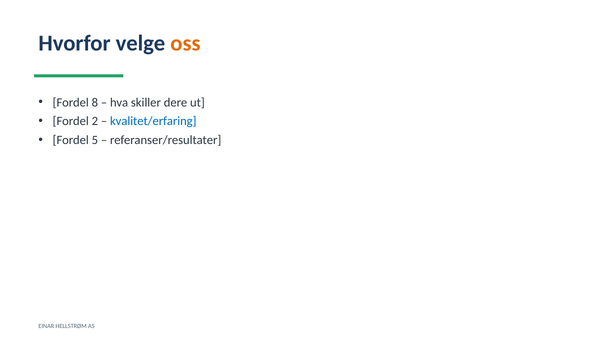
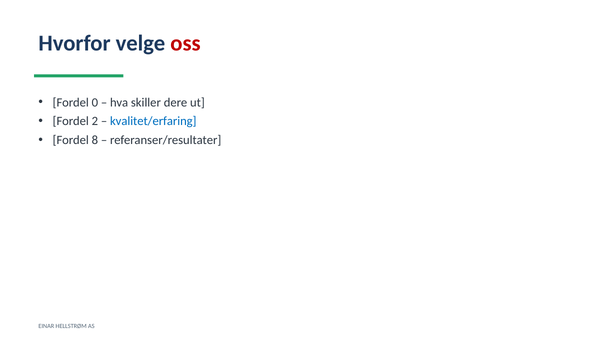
oss colour: orange -> red (185, 43)
8: 8 -> 0 (95, 102)
5: 5 -> 8 (95, 140)
